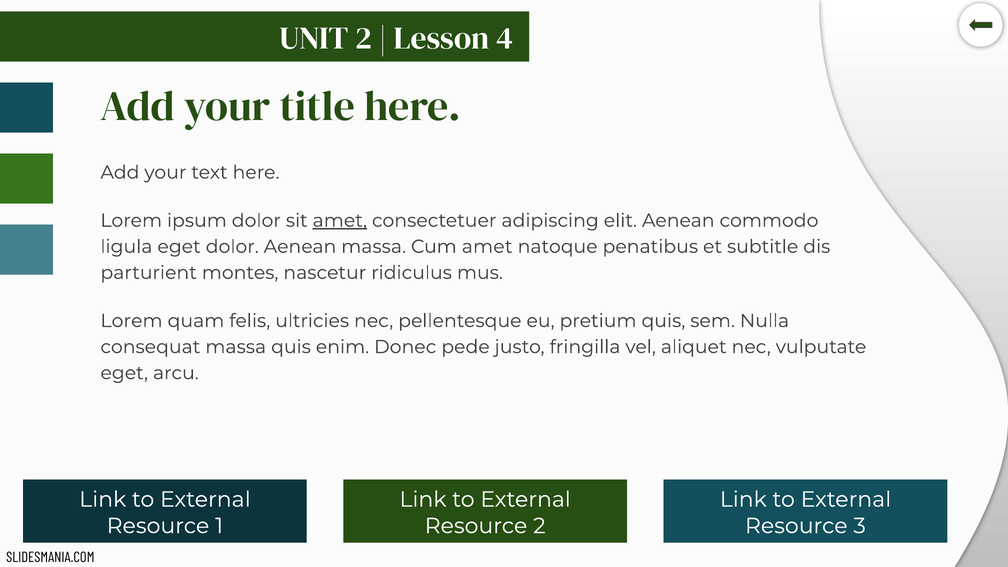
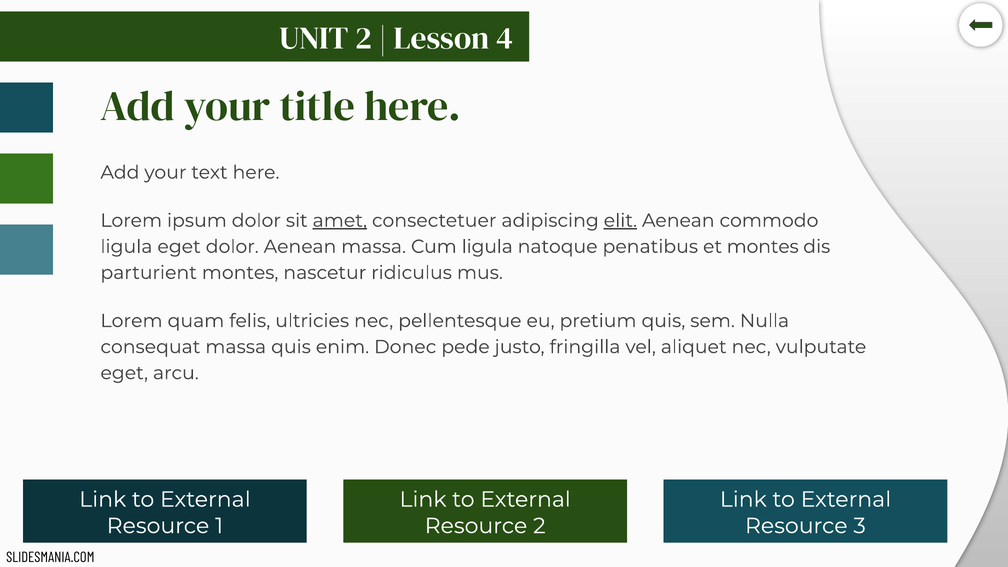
elit underline: none -> present (620, 221)
Cum amet: amet -> ligula (487, 247)
et subtitle: subtitle -> montes (763, 247)
